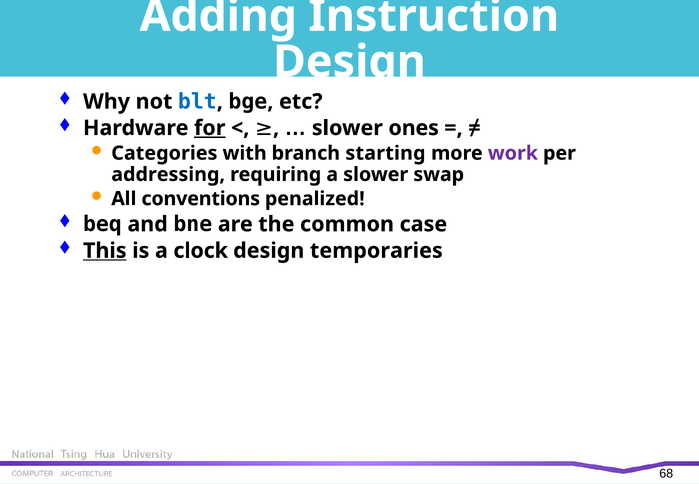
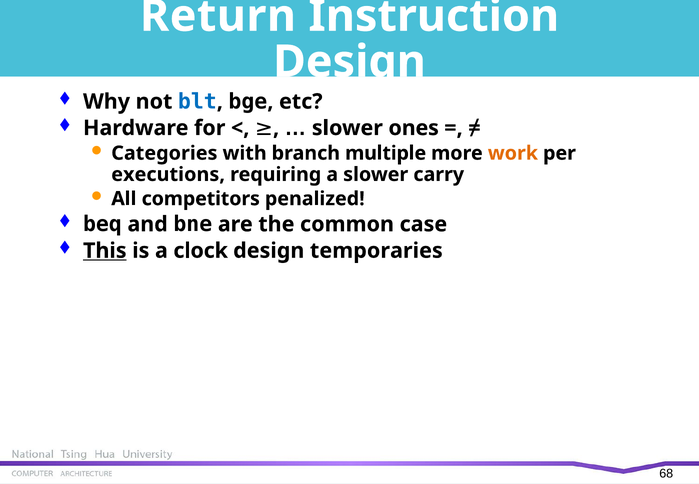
Adding: Adding -> Return (218, 16)
for underline: present -> none (210, 128)
starting: starting -> multiple (386, 153)
work colour: purple -> orange (513, 153)
addressing: addressing -> executions (168, 174)
swap: swap -> carry (439, 174)
conventions: conventions -> competitors (201, 199)
